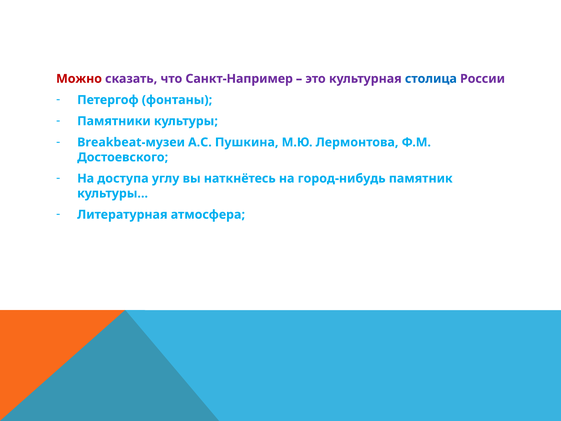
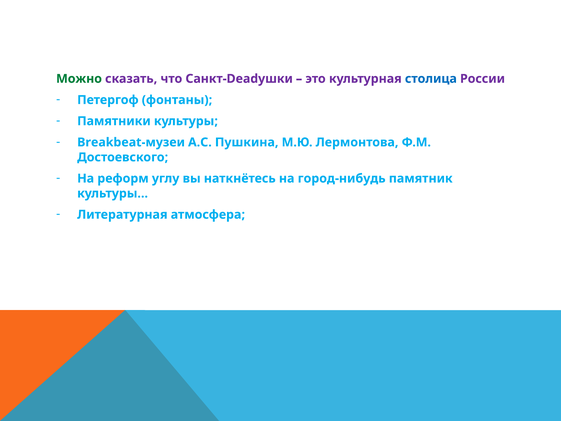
Можно colour: red -> green (79, 79)
Санкт-Например: Санкт-Например -> Санкт-Deadушки (239, 79)
доступа: доступа -> реформ (123, 178)
